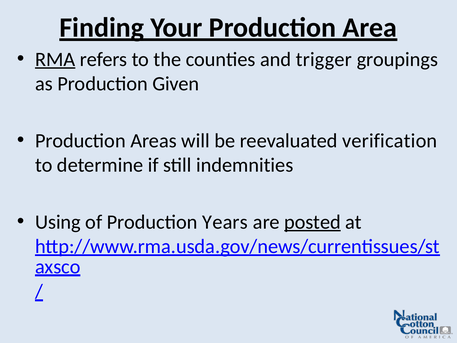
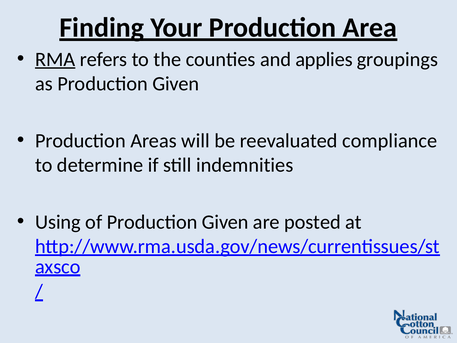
trigger: trigger -> applies (324, 59)
verification: verification -> compliance (390, 141)
of Production Years: Years -> Given (225, 222)
posted underline: present -> none (312, 222)
